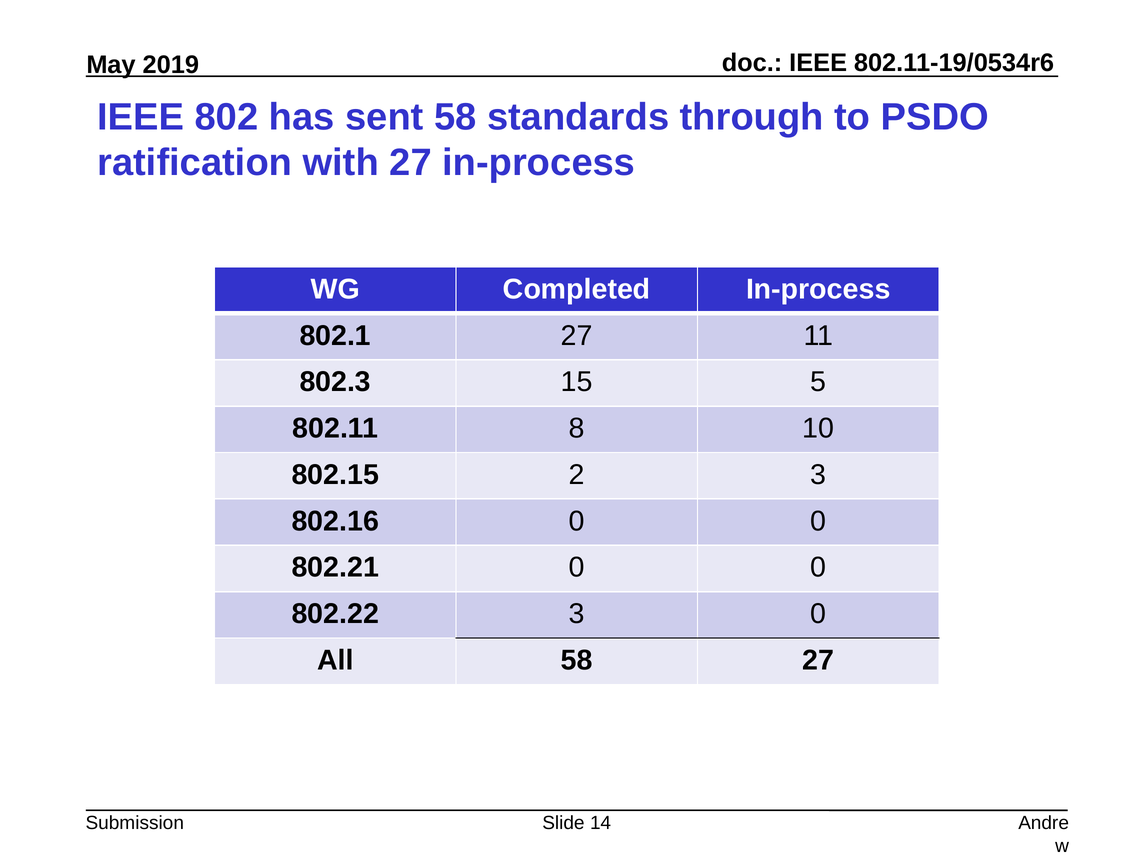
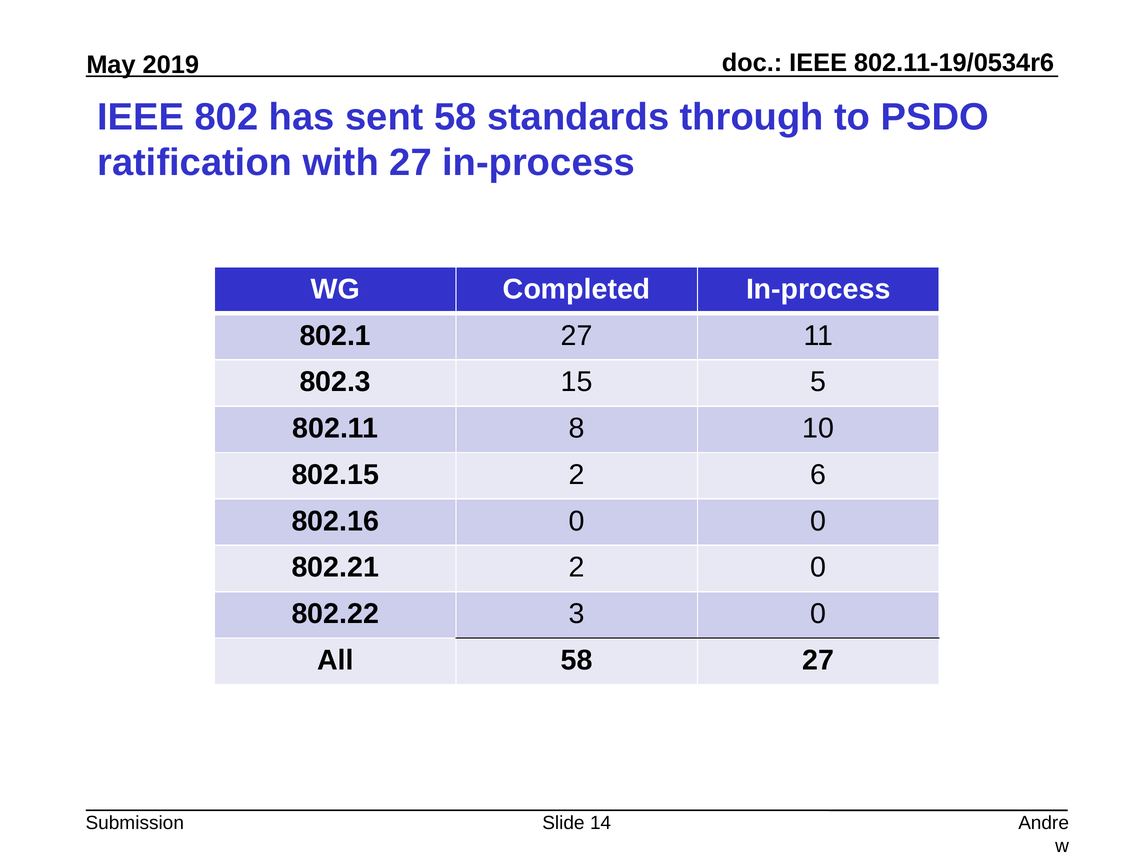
2 3: 3 -> 6 (818, 475)
802.21 0: 0 -> 2 (577, 568)
